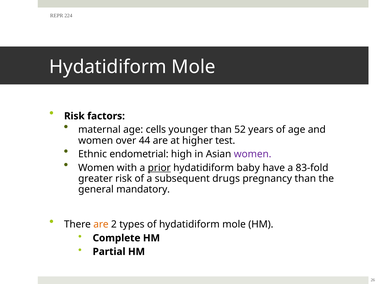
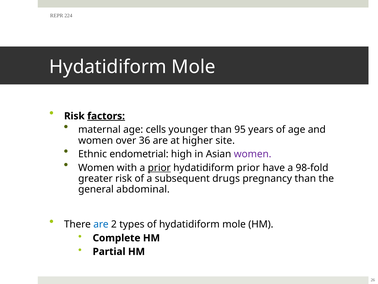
factors underline: none -> present (106, 116)
52: 52 -> 95 (240, 129)
44: 44 -> 36 (145, 140)
test: test -> site (225, 140)
hydatidiform baby: baby -> prior (248, 167)
83-fold: 83-fold -> 98-fold (312, 167)
mandatory: mandatory -> abdominal (143, 189)
are colour: orange -> blue (101, 224)
